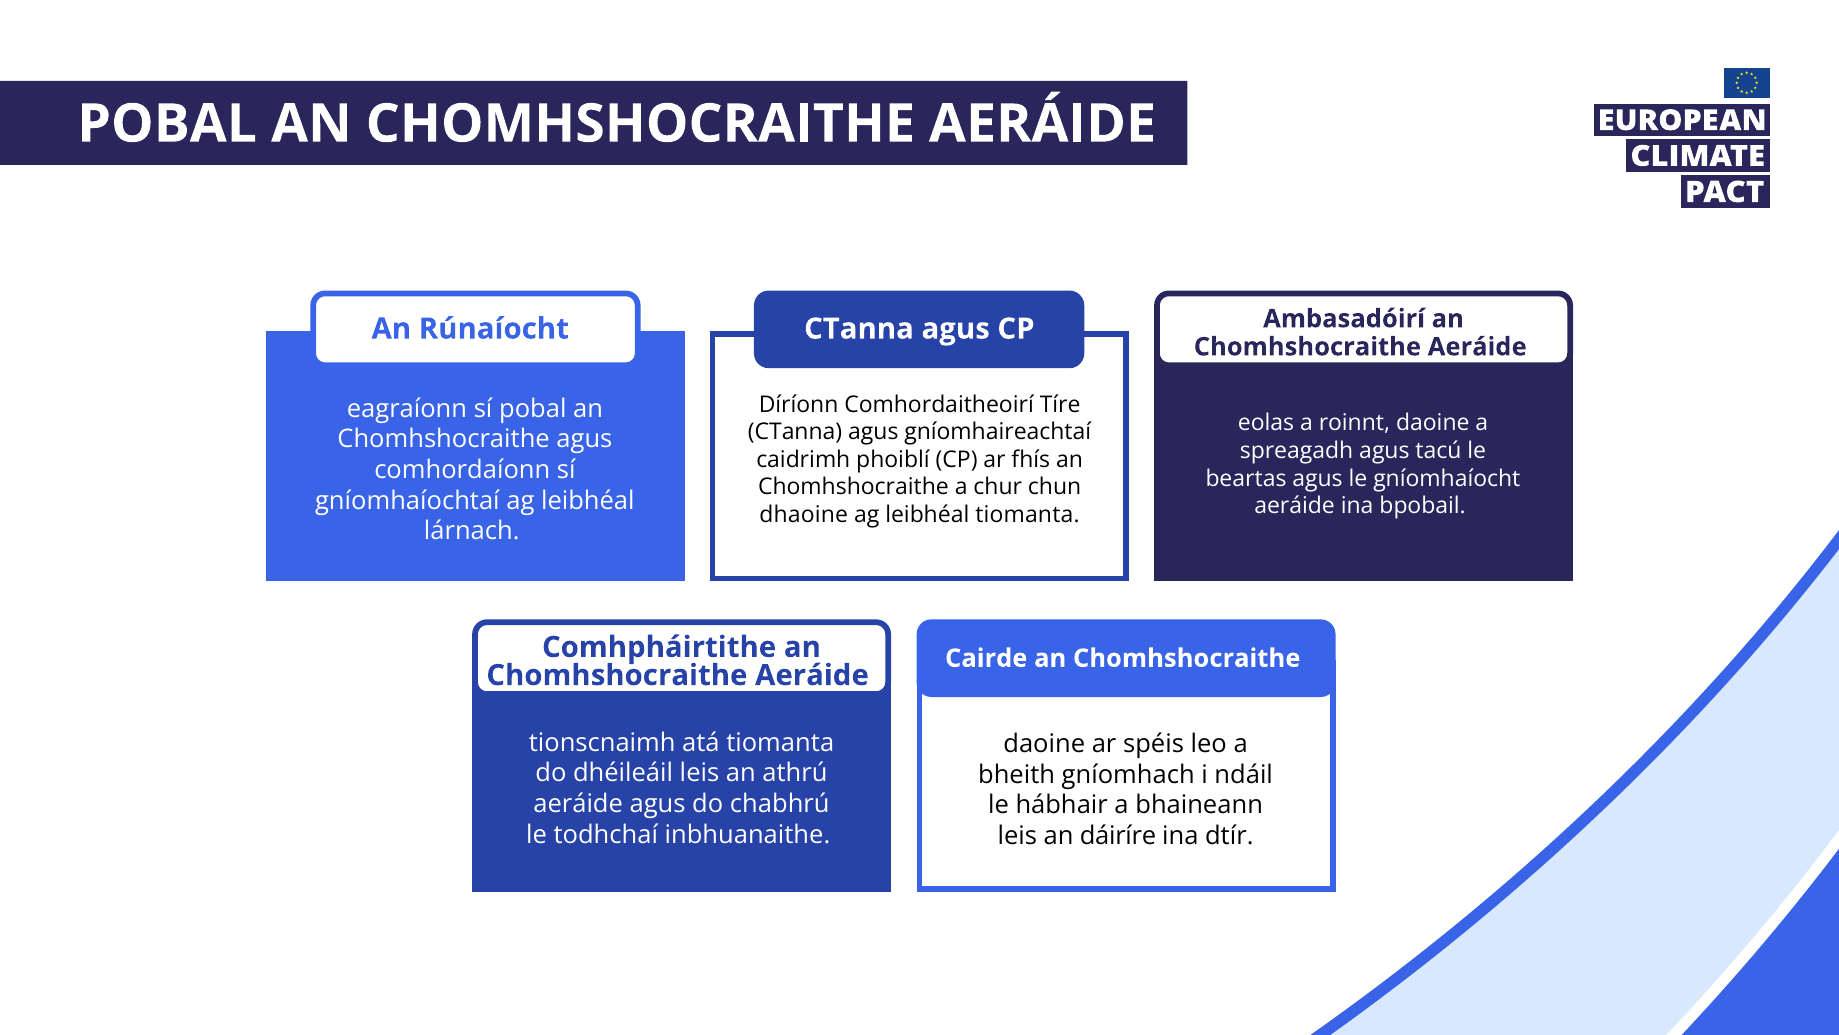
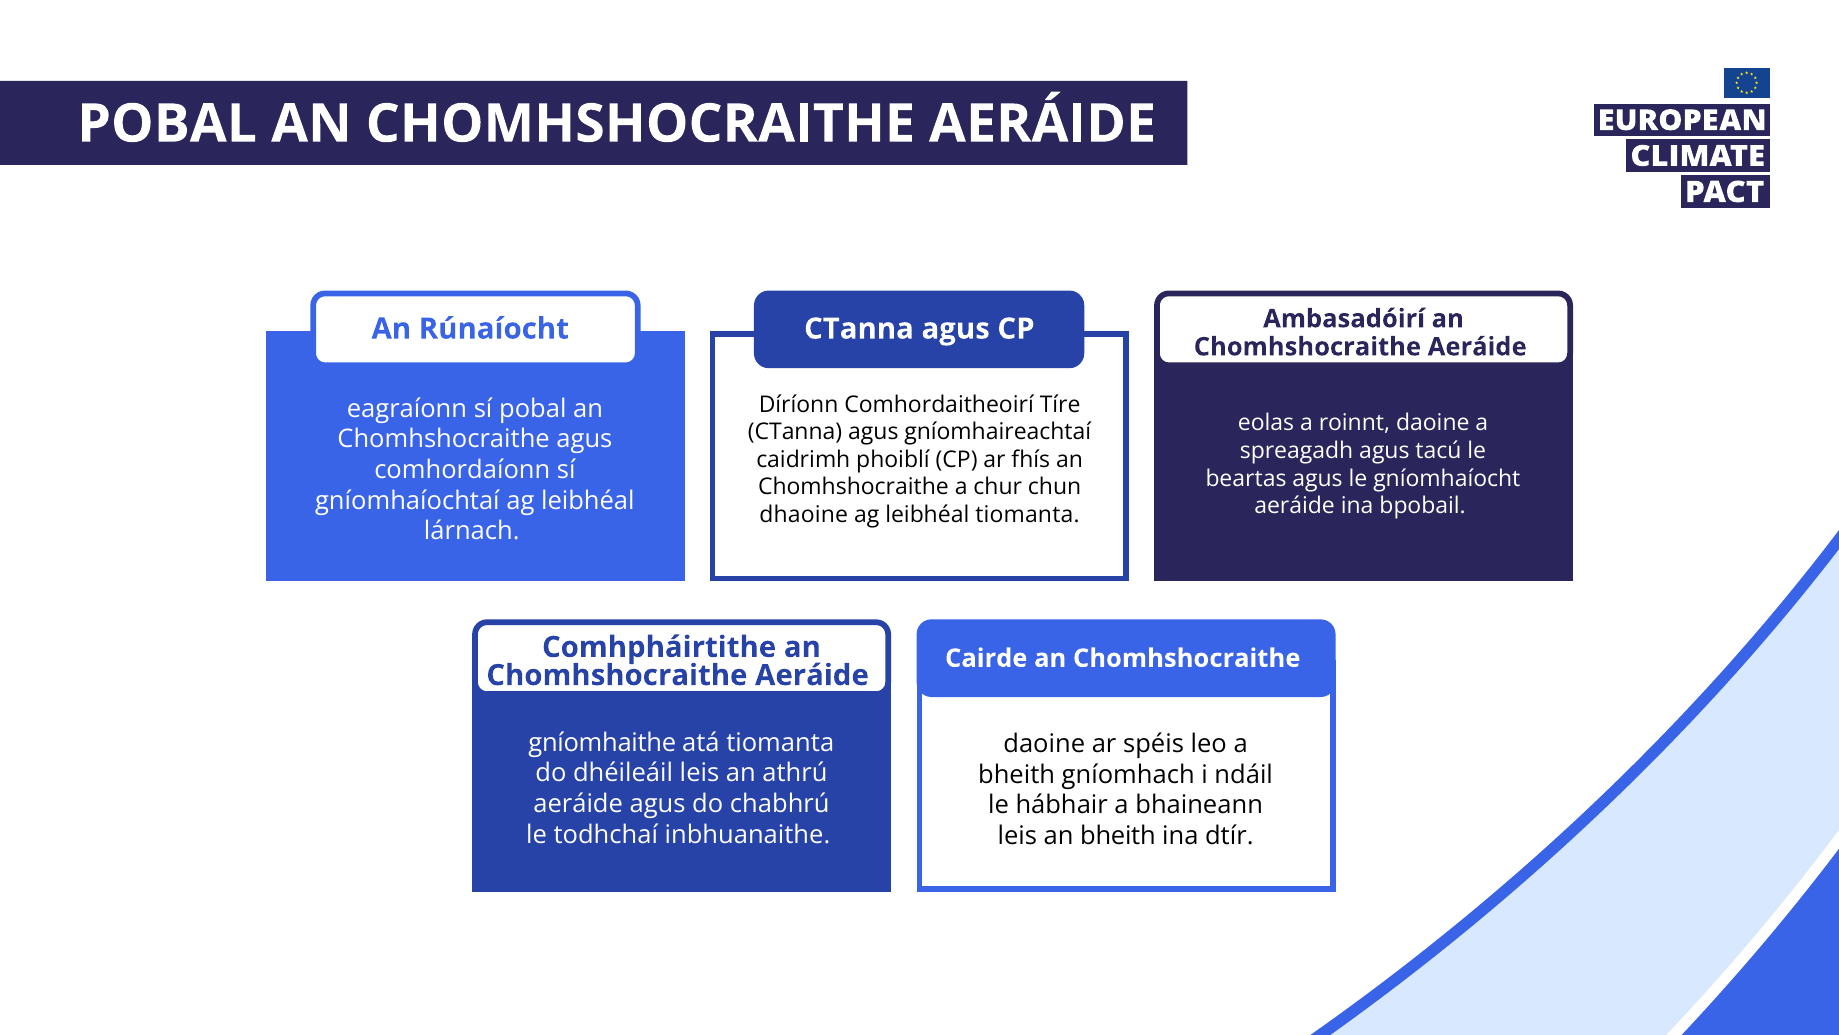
tionscnaimh: tionscnaimh -> gníomhaithe (602, 742)
an dáiríre: dáiríre -> bheith (1118, 836)
